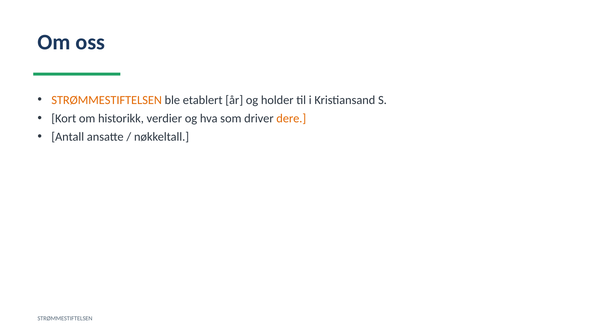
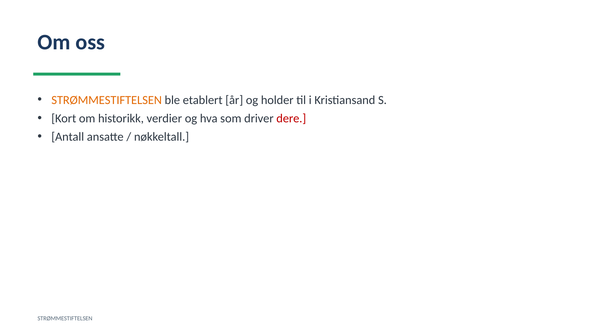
dere colour: orange -> red (291, 118)
